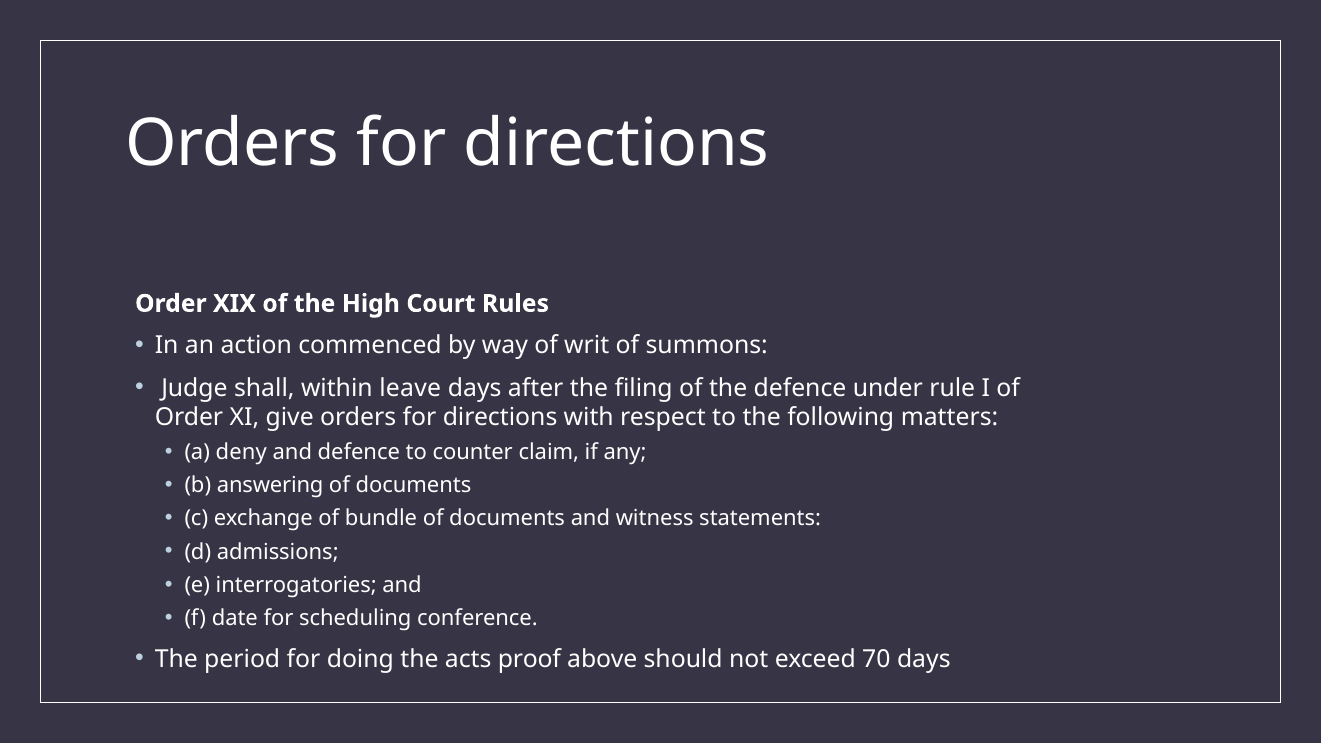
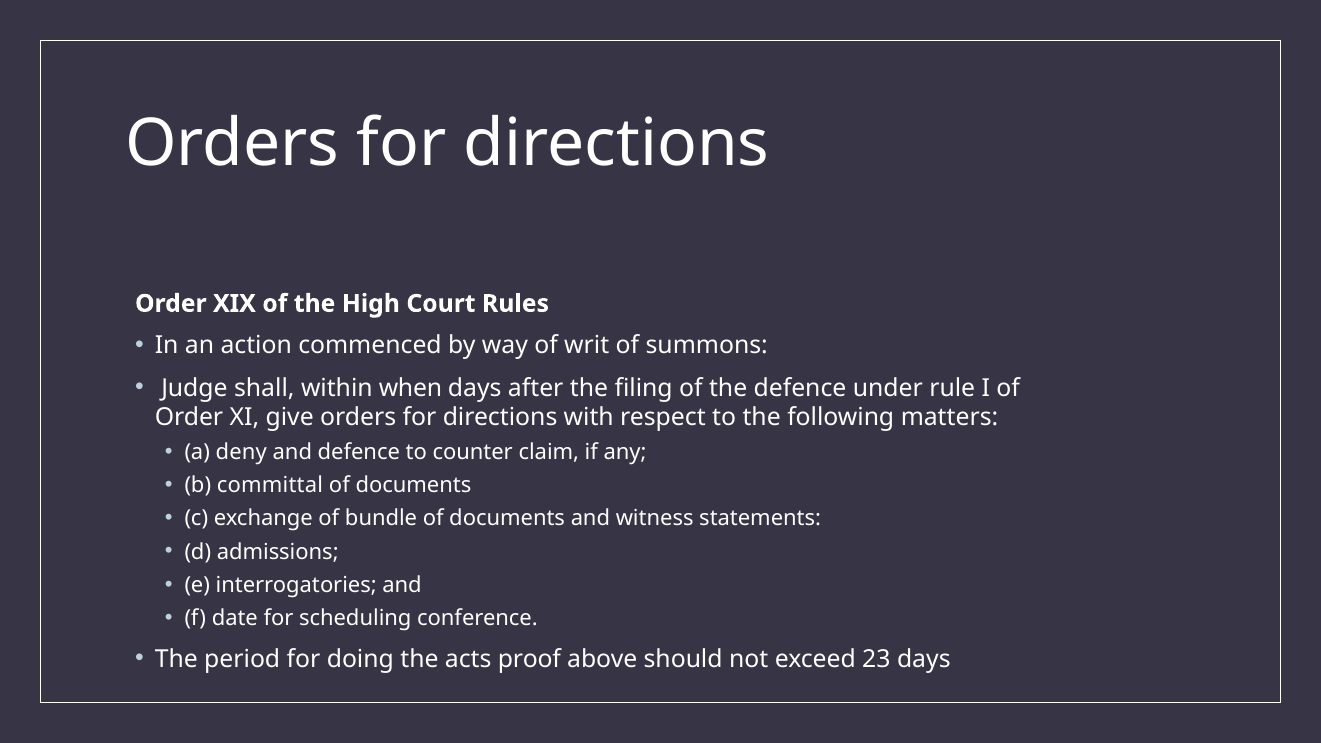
leave: leave -> when (410, 388)
answering: answering -> committal (270, 486)
70: 70 -> 23 (876, 659)
